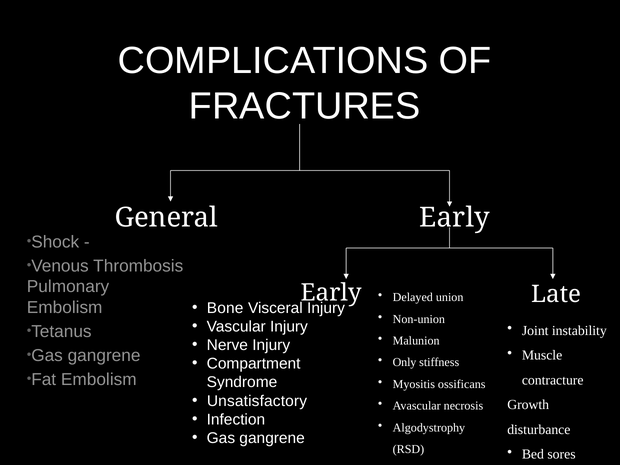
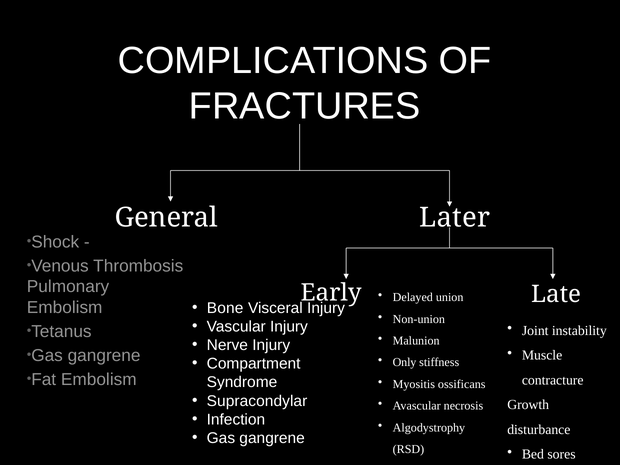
General Early: Early -> Later (455, 218)
Unsatisfactory: Unsatisfactory -> Supracondylar (257, 401)
